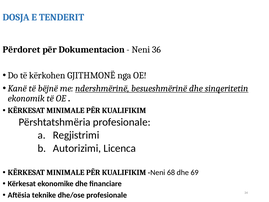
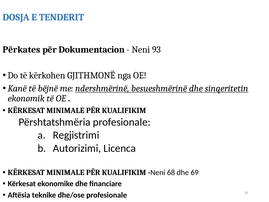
Përdoret: Përdoret -> Përkates (22, 50)
36: 36 -> 93 (156, 50)
